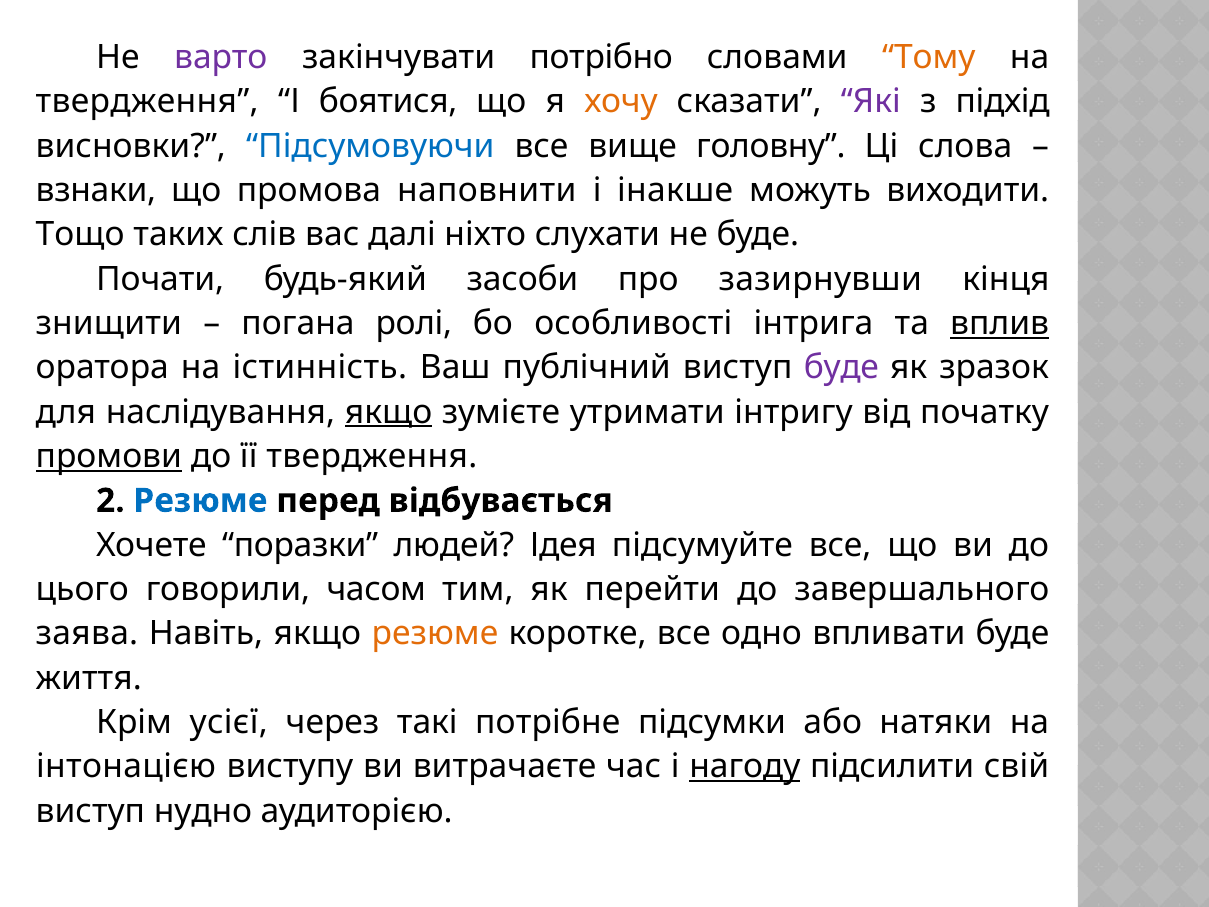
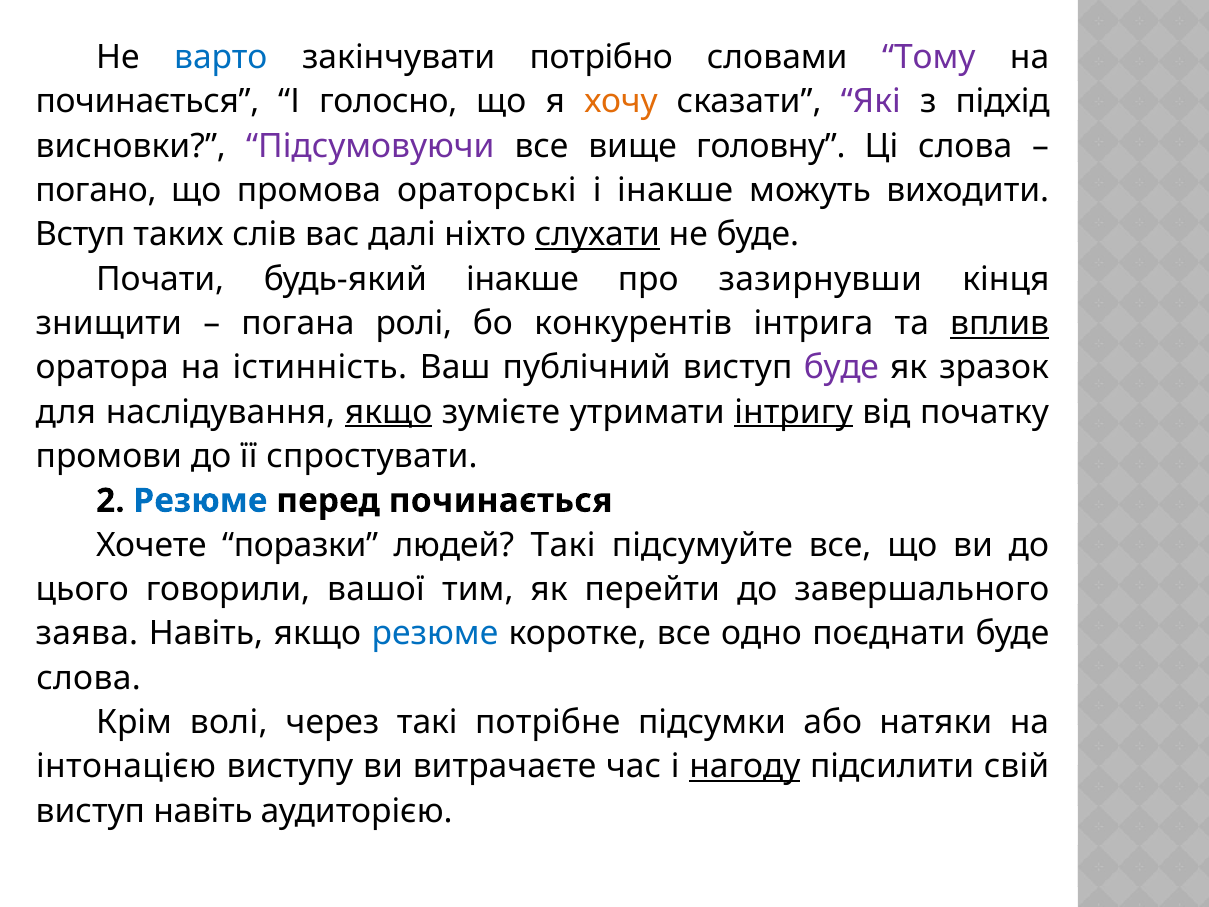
варто colour: purple -> blue (221, 57)
Тому colour: orange -> purple (929, 57)
твердження: твердження -> починається (147, 102)
боятися: боятися -> голосно (388, 102)
Підсумовуючи colour: blue -> purple (370, 146)
взнаки: взнаки -> погано (96, 190)
наповнити: наповнити -> ораторські (487, 190)
Тощо: Тощо -> Вступ (80, 235)
слухати underline: none -> present (597, 235)
будь-який засоби: засоби -> інакше (523, 279)
особливості: особливості -> конкурентів (633, 323)
інтригу underline: none -> present (794, 412)
промови underline: present -> none (109, 456)
її твердження: твердження -> спростувати (372, 456)
перед відбувається: відбувається -> починається (501, 501)
людей Ідея: Ідея -> Такі (563, 545)
часом: часом -> вашої (376, 589)
резюме colour: orange -> blue (435, 633)
впливати: впливати -> поєднати (889, 633)
життя: життя -> слова (89, 678)
усієї: усієї -> волі (229, 722)
виступ нудно: нудно -> навіть (203, 811)
